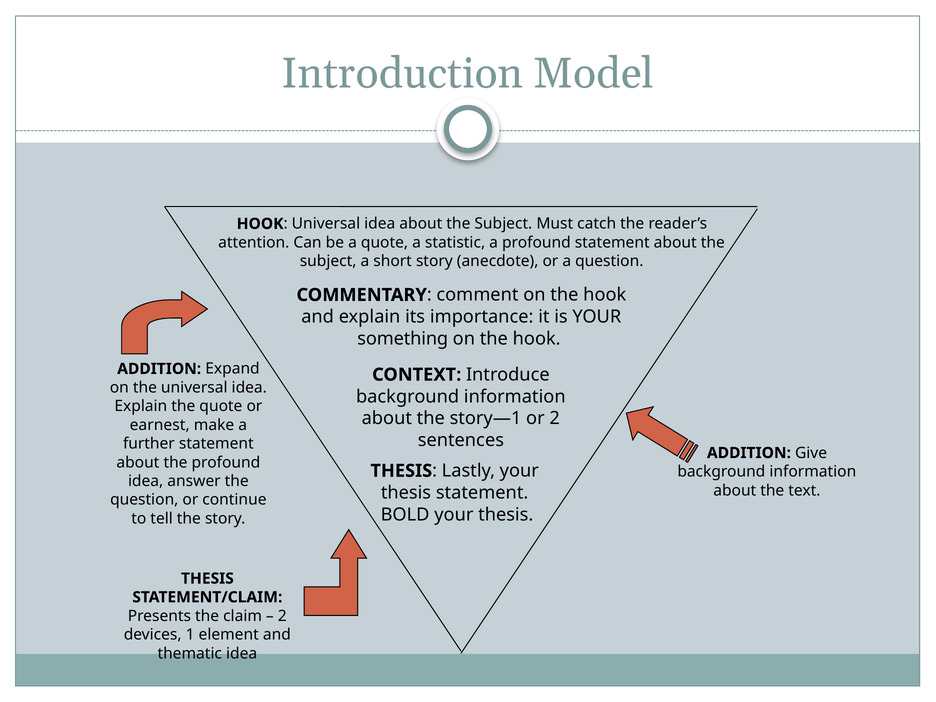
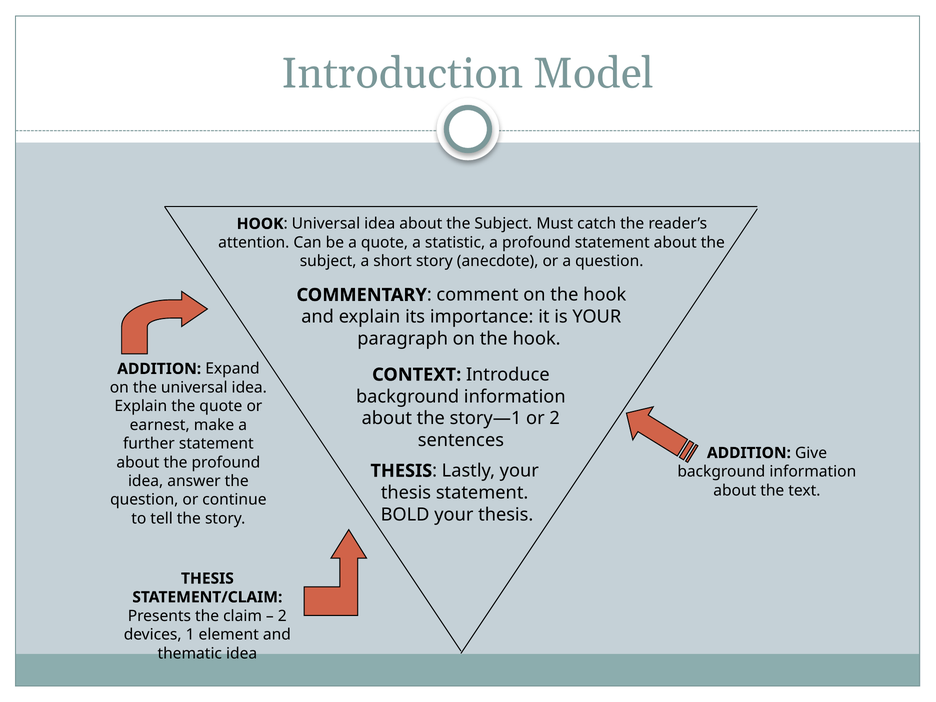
something: something -> paragraph (403, 339)
